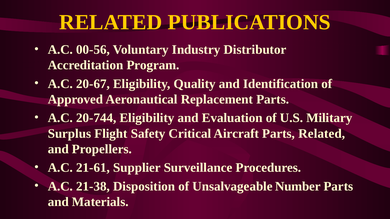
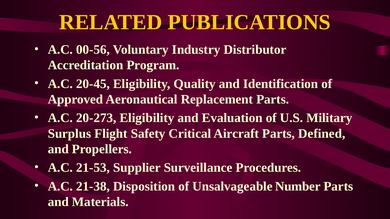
20-67: 20-67 -> 20-45 (93, 84)
20-744: 20-744 -> 20-273 (96, 118)
Parts Related: Related -> Defined (322, 134)
21-61: 21-61 -> 21-53 (93, 168)
